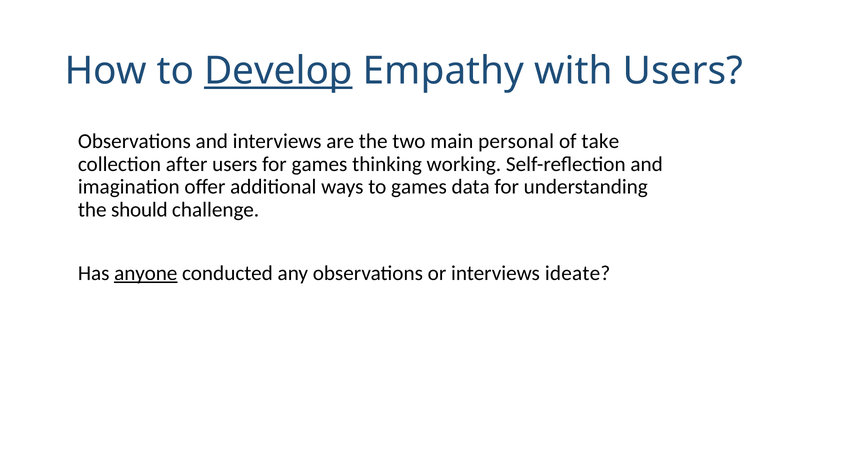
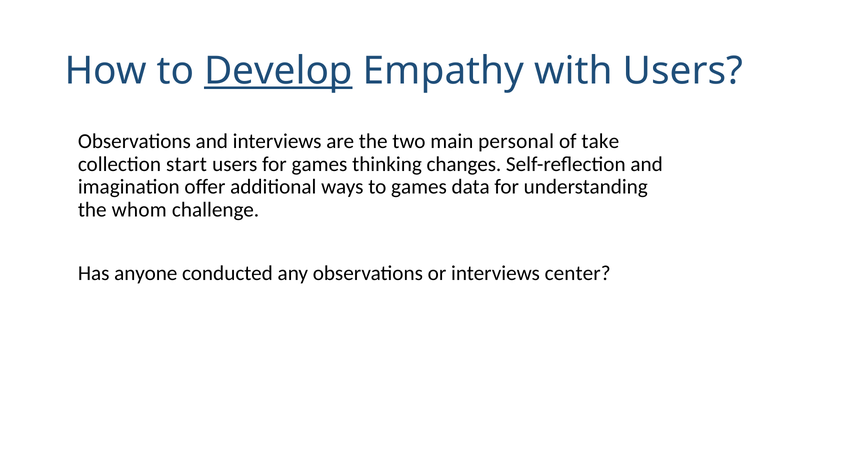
after: after -> start (186, 164)
working: working -> changes (464, 164)
should: should -> whom (139, 210)
anyone underline: present -> none (146, 273)
ideate: ideate -> center (578, 273)
